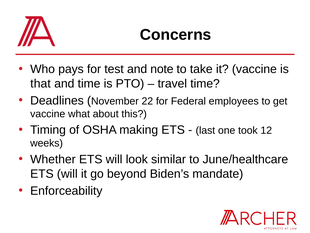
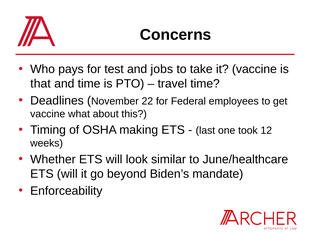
note: note -> jobs (162, 69)
